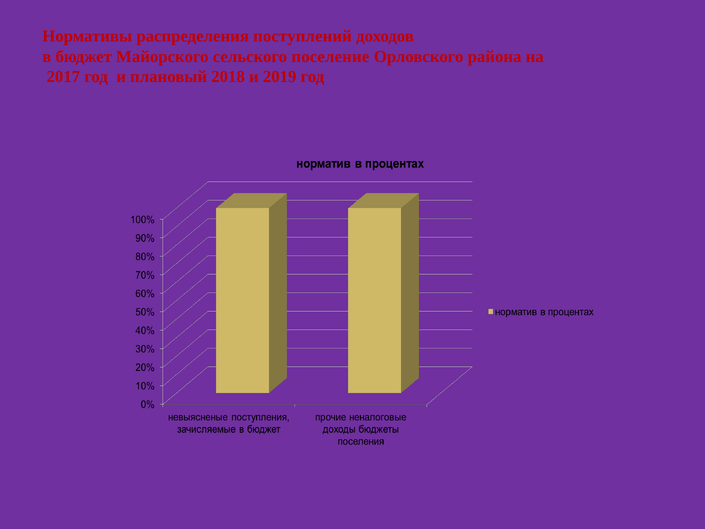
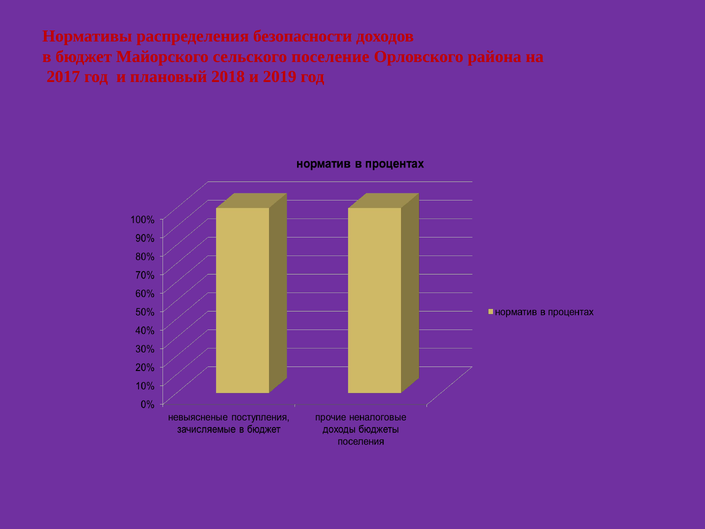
поступлений: поступлений -> безопасности (303, 36)
